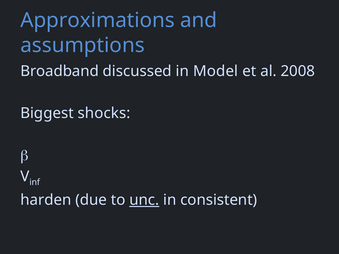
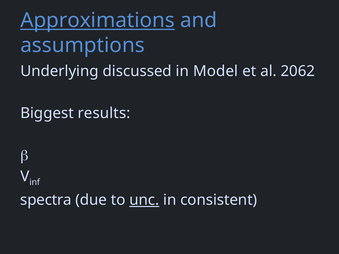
Approximations underline: none -> present (98, 20)
Broadband: Broadband -> Underlying (60, 71)
2008: 2008 -> 2062 (298, 71)
shocks: shocks -> results (104, 113)
harden: harden -> spectra (46, 200)
